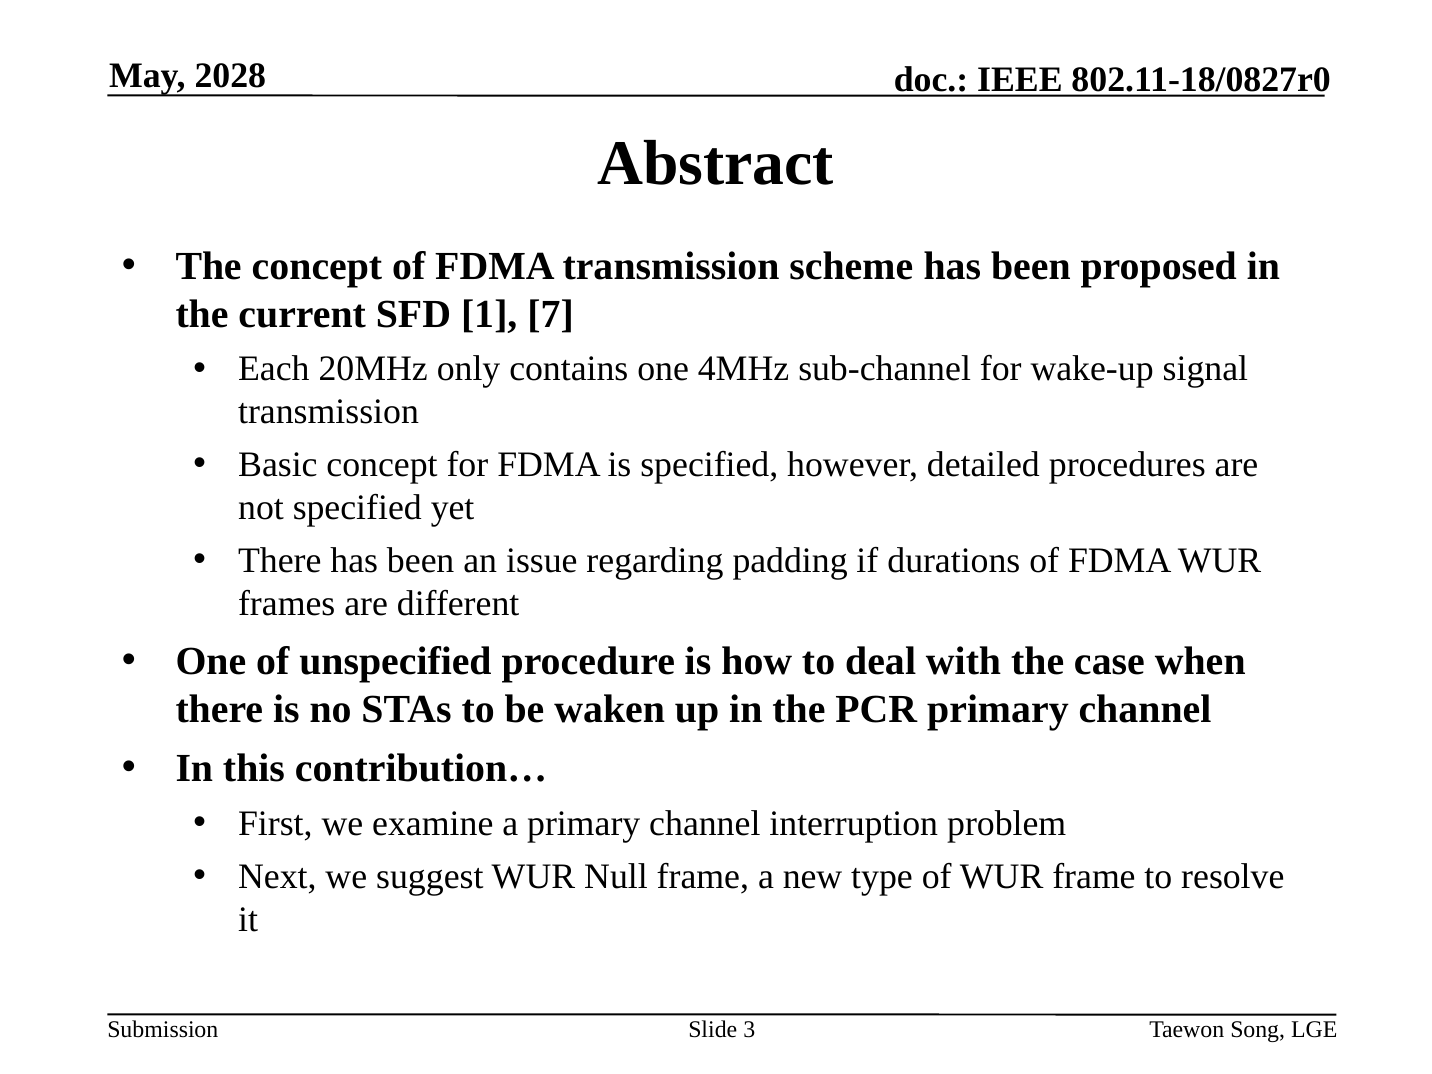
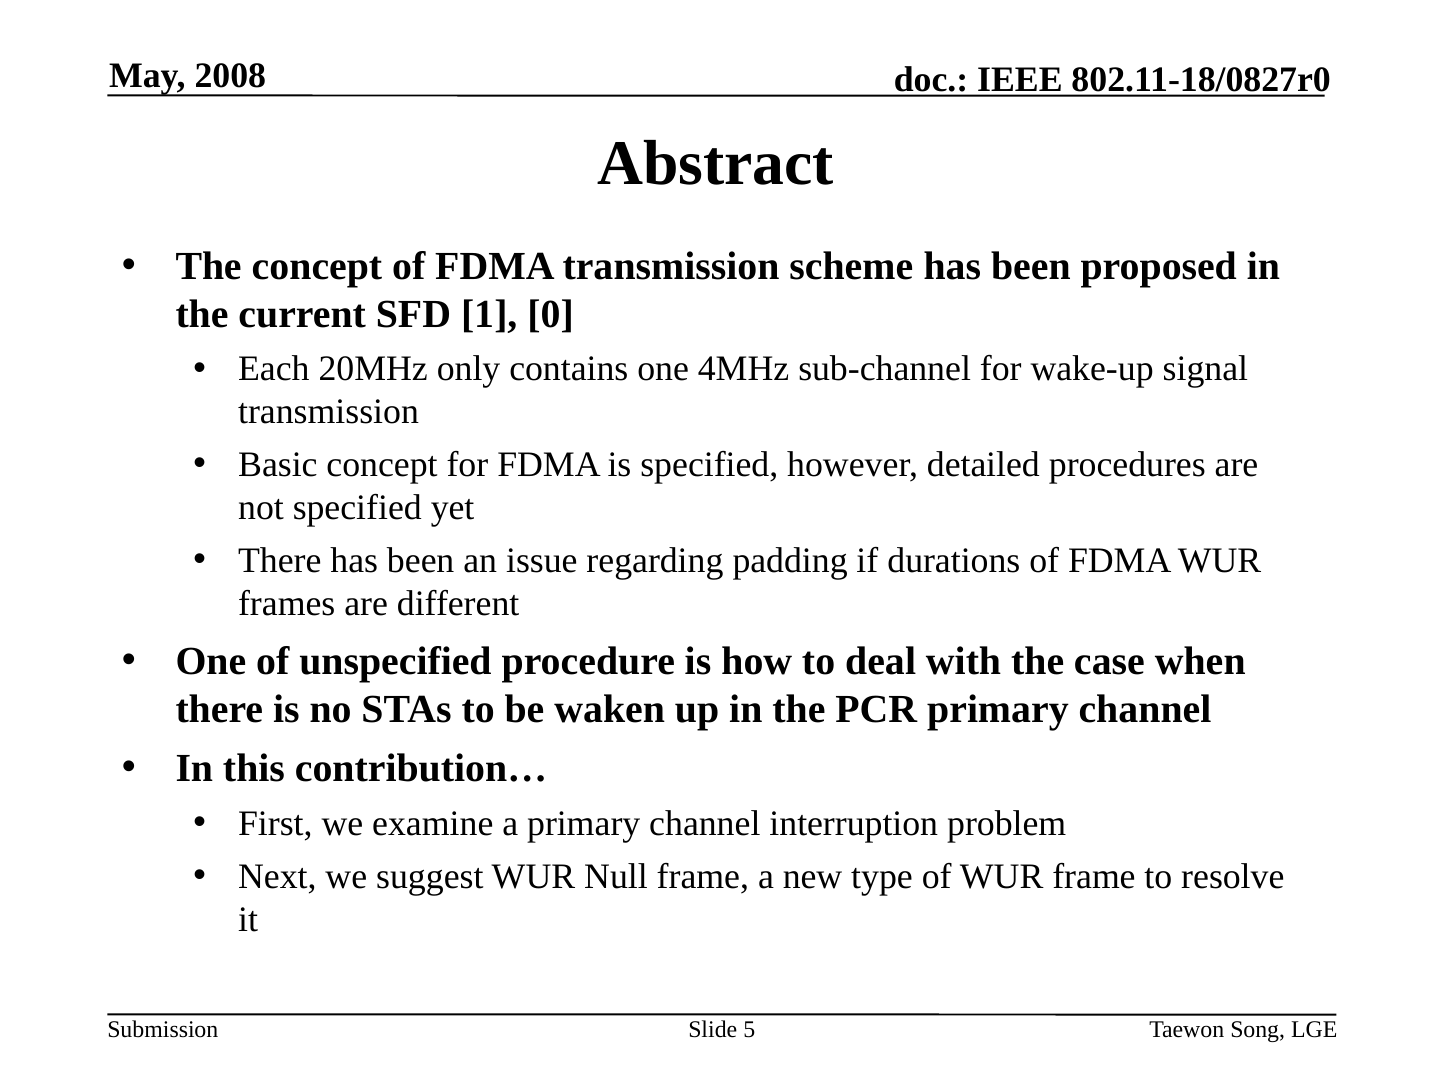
2028: 2028 -> 2008 (230, 76)
7: 7 -> 0 (551, 314)
3: 3 -> 5 (749, 1030)
